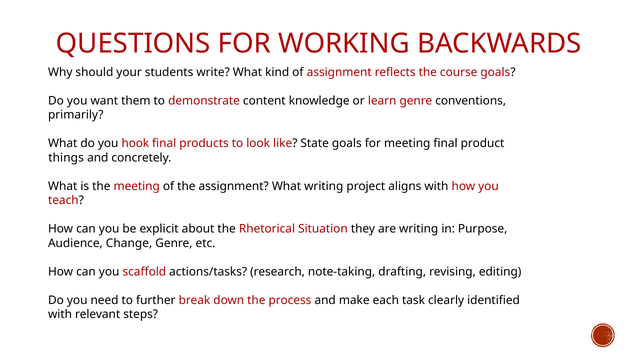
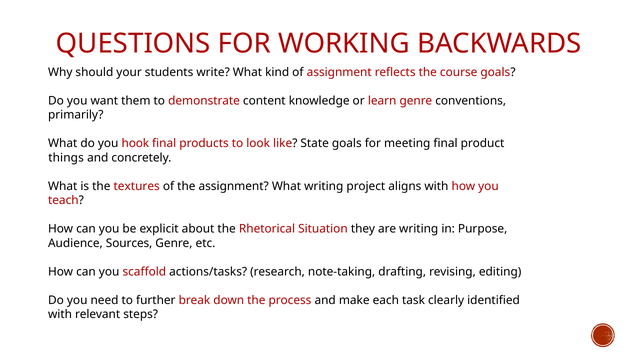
the meeting: meeting -> textures (137, 186)
Change: Change -> Sources (129, 243)
